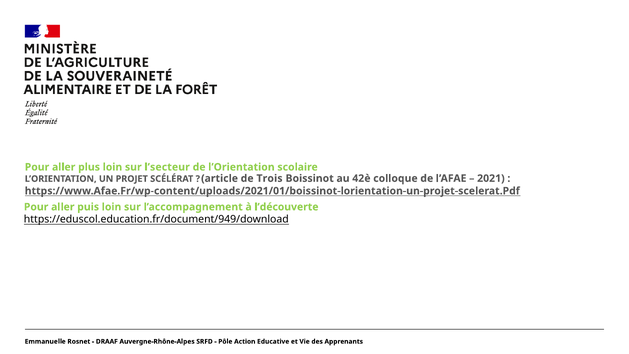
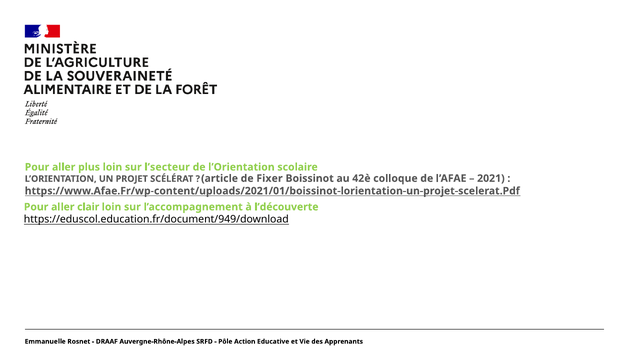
Trois: Trois -> Fixer (269, 178)
puis: puis -> clair (88, 207)
